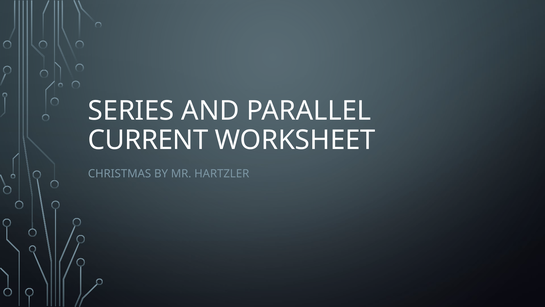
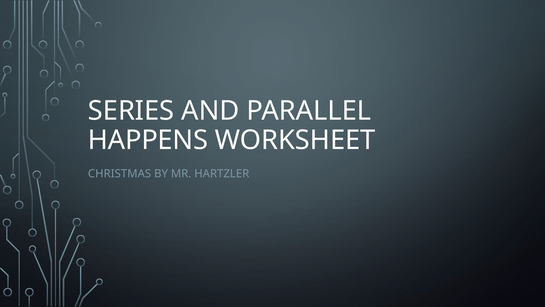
CURRENT: CURRENT -> HAPPENS (148, 140)
